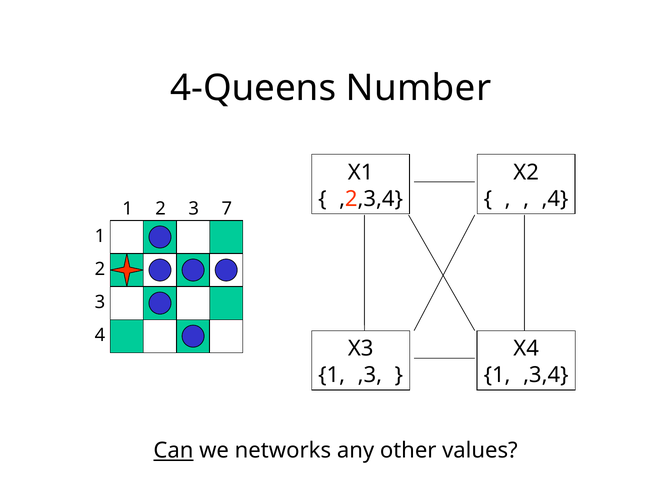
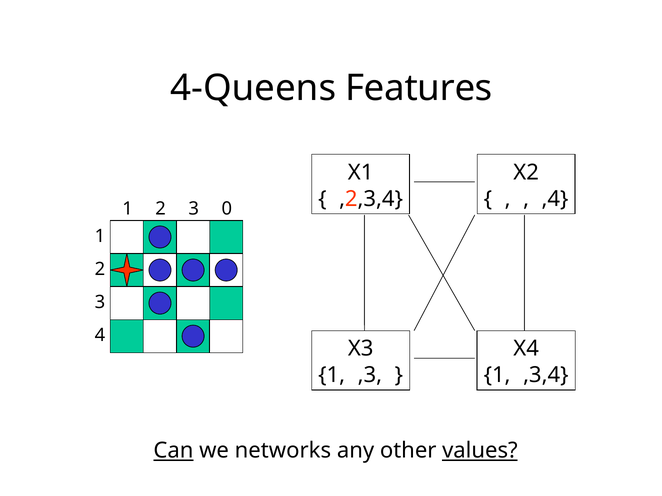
Number: Number -> Features (419, 88)
7: 7 -> 0 (227, 209)
values underline: none -> present (480, 451)
